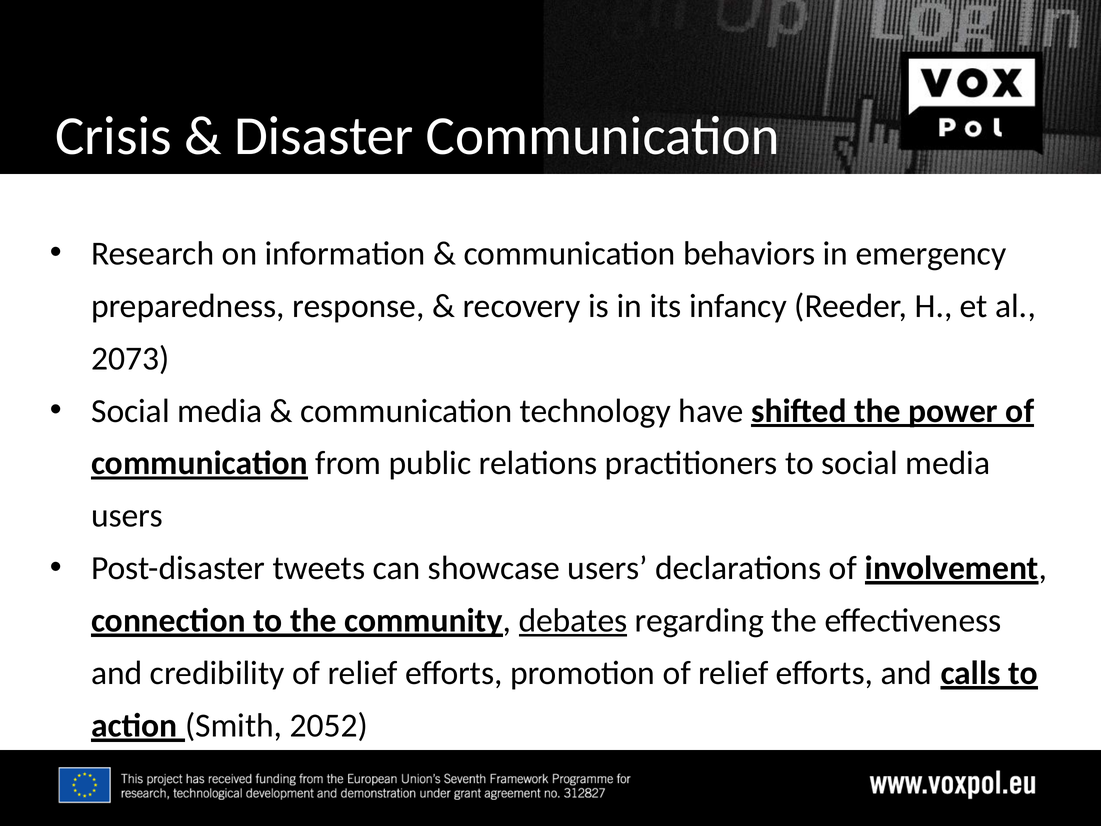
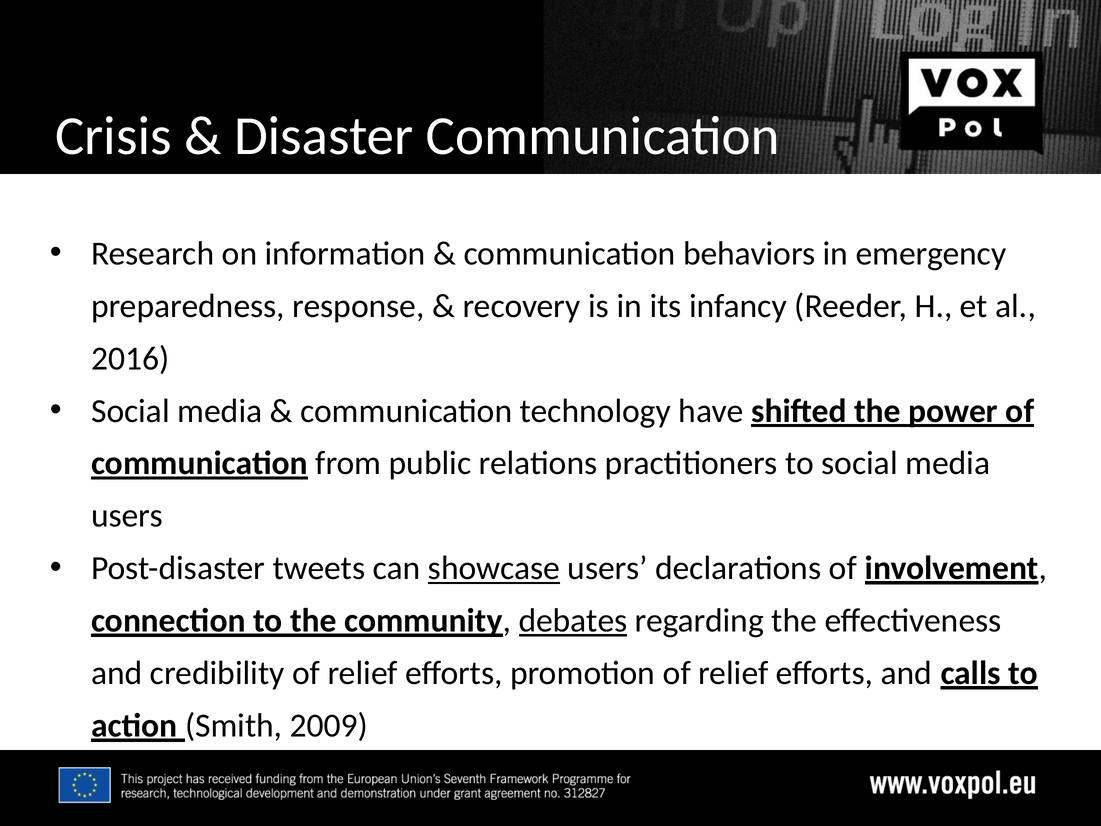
2073: 2073 -> 2016 (130, 358)
showcase underline: none -> present (494, 568)
2052: 2052 -> 2009 (329, 725)
